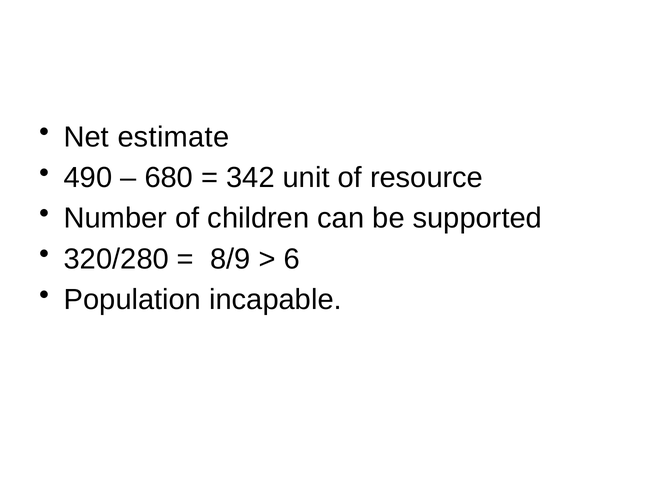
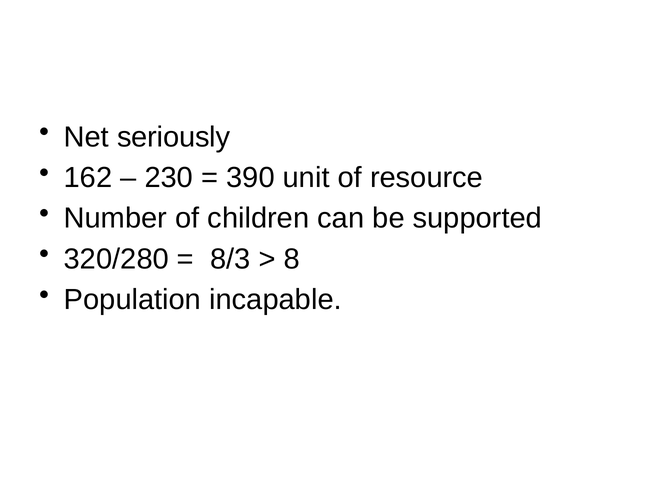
estimate: estimate -> seriously (174, 137)
490: 490 -> 162 (88, 178)
680: 680 -> 230 (169, 178)
342: 342 -> 390 (250, 178)
8/9: 8/9 -> 8/3 (230, 259)
6: 6 -> 8 (292, 259)
